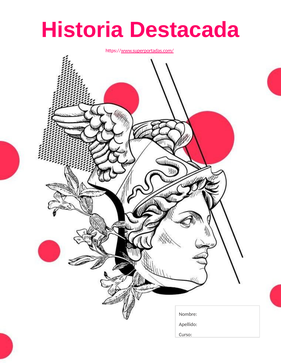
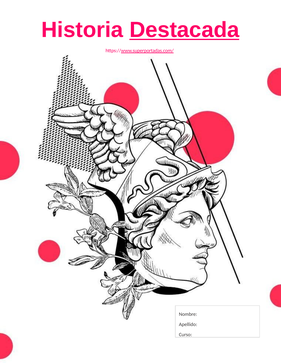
Destacada underline: none -> present (184, 30)
